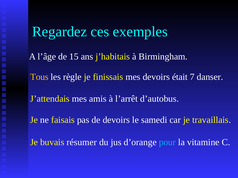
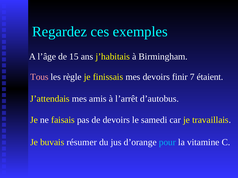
Tous colour: yellow -> pink (39, 77)
était: était -> finir (180, 77)
danser: danser -> étaient (210, 77)
